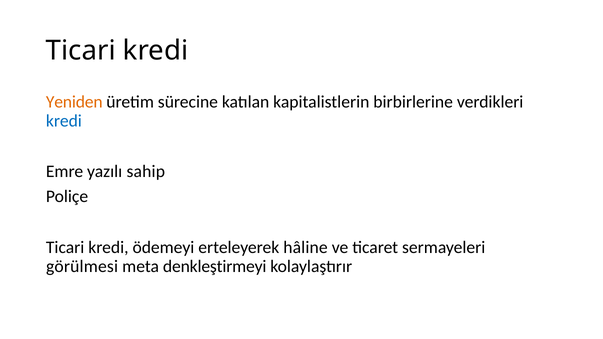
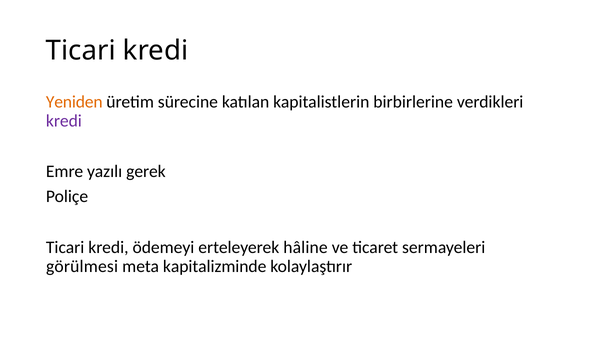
kredi colour: blue -> purple (64, 121)
sahip: sahip -> gerek (146, 172)
denkleştirmeyi: denkleştirmeyi -> kapitalizminde (215, 266)
